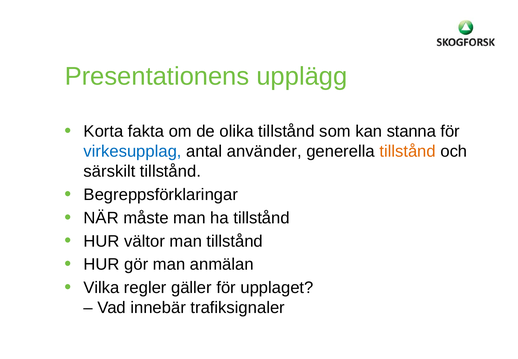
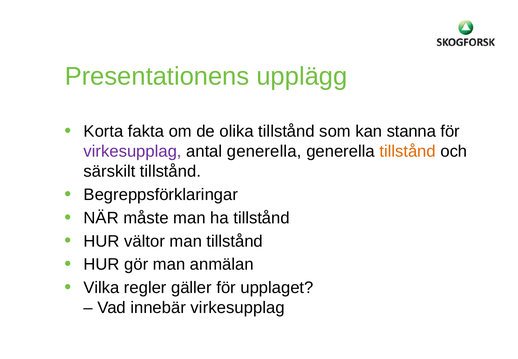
virkesupplag colour: blue -> purple (133, 151)
antal använder: använder -> generella (264, 151)
innebär trafiksignaler: trafiksignaler -> virkesupplag (238, 308)
